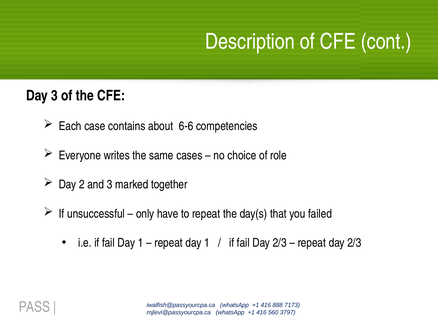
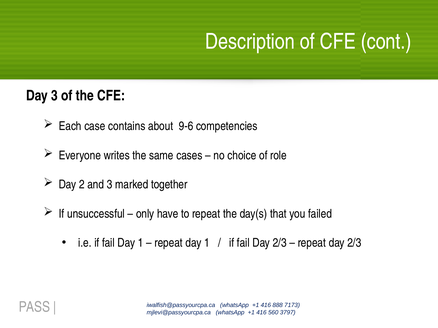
6-6: 6-6 -> 9-6 (186, 126)
